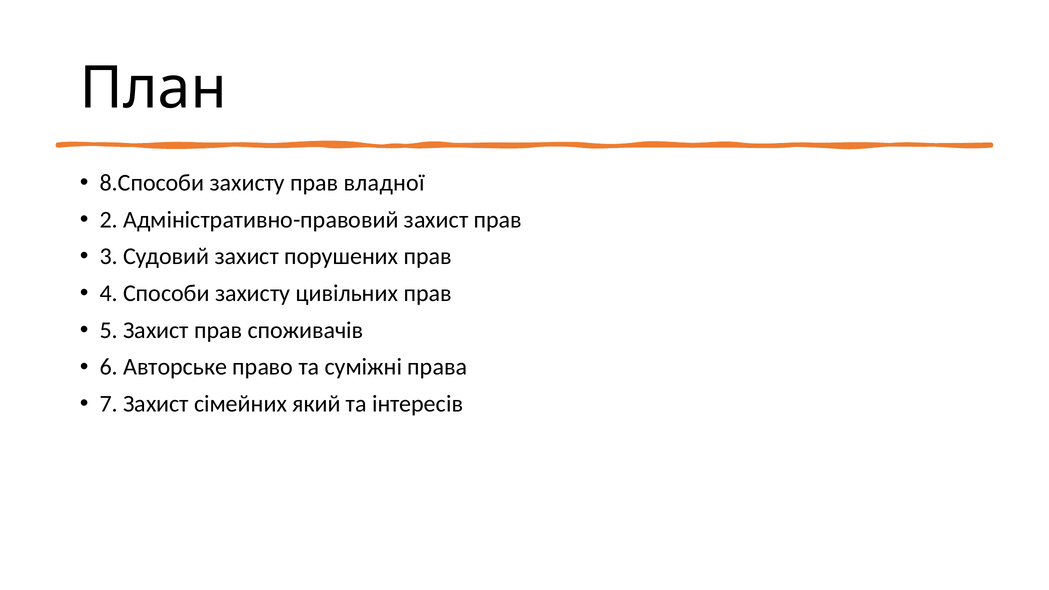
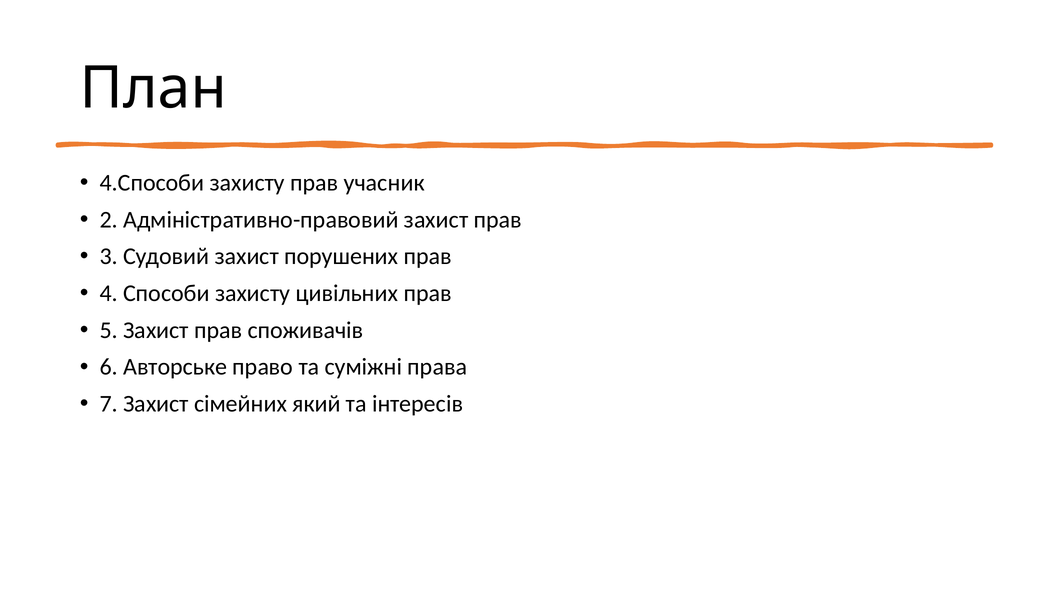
8.Способи: 8.Способи -> 4.Способи (152, 183)
владної: владної -> учасник (384, 183)
